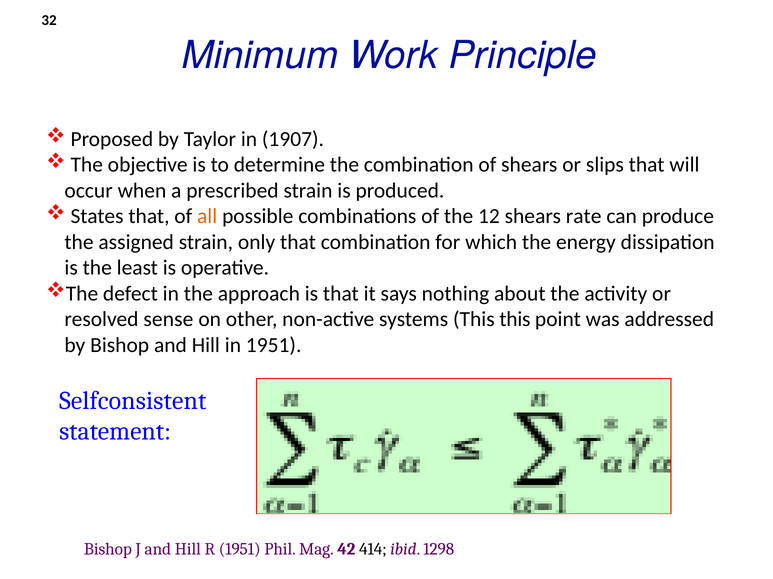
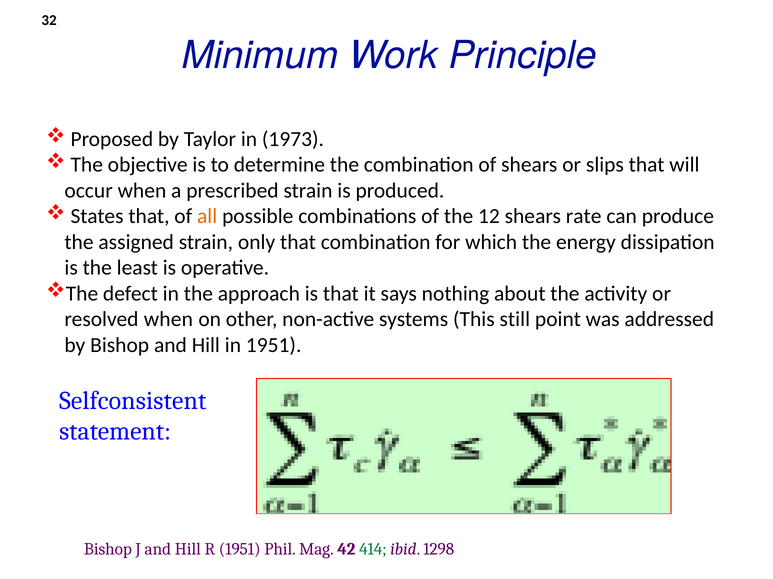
1907: 1907 -> 1973 (293, 139)
resolved sense: sense -> when (168, 320)
This this: this -> still (515, 320)
414 colour: black -> green (373, 550)
